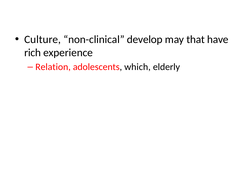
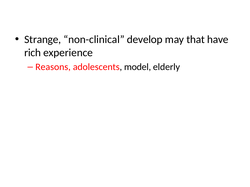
Culture: Culture -> Strange (43, 39)
Relation: Relation -> Reasons (53, 67)
which: which -> model (138, 67)
